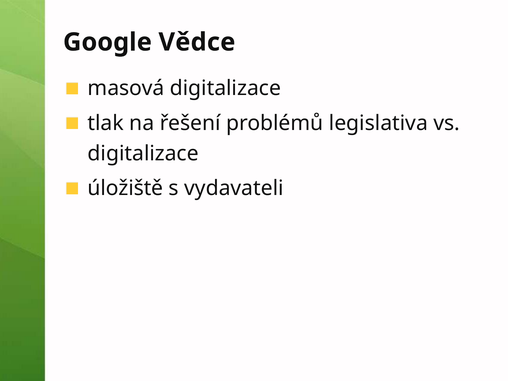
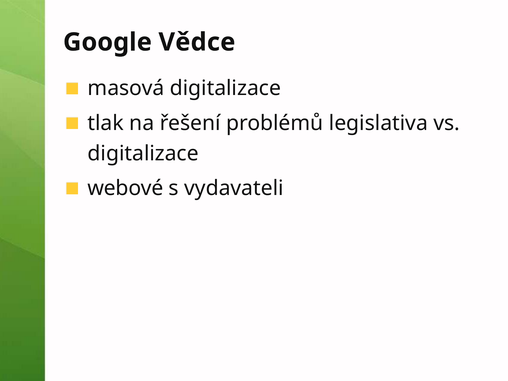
úložiště: úložiště -> webové (125, 188)
